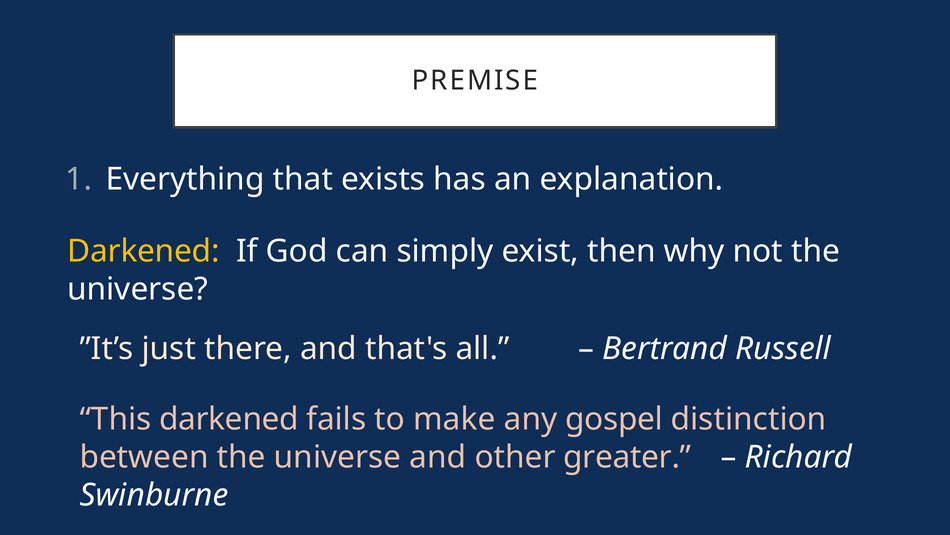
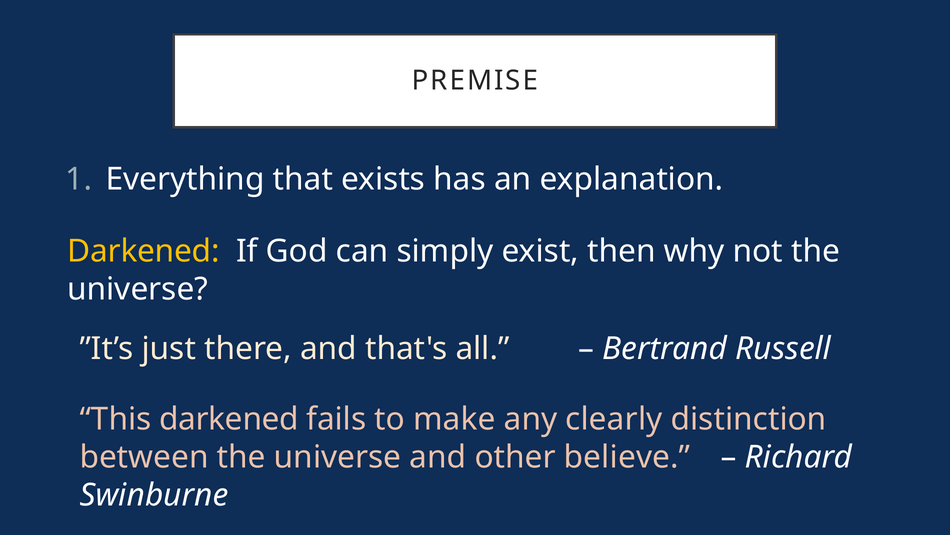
gospel: gospel -> clearly (614, 419)
greater: greater -> believe (627, 457)
